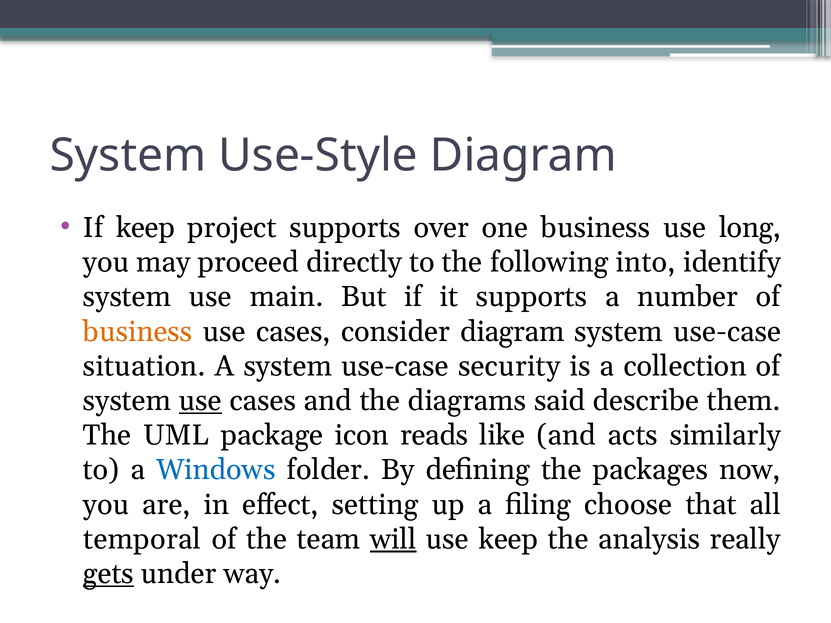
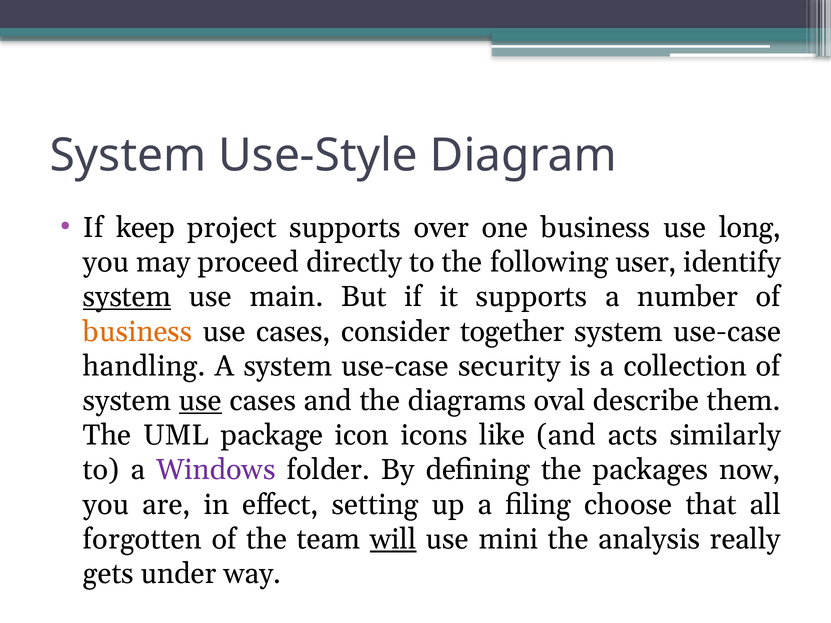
into: into -> user (646, 262)
system underline: none -> present (127, 297)
consider diagram: diagram -> together (512, 332)
situation: situation -> handling (144, 366)
said: said -> oval (560, 401)
reads: reads -> icons (434, 436)
Windows colour: blue -> purple (216, 470)
temporal: temporal -> forgotten (142, 539)
use keep: keep -> mini (508, 539)
gets underline: present -> none (108, 574)
